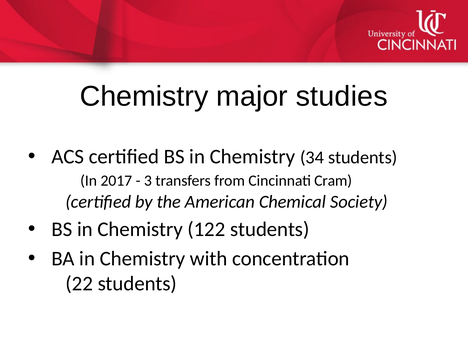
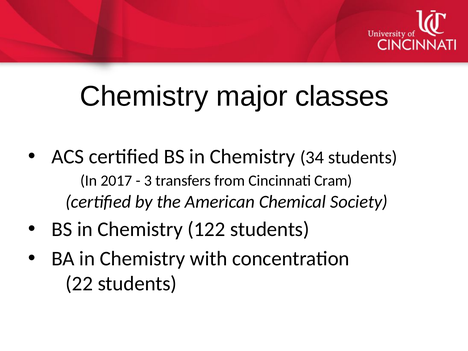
studies: studies -> classes (342, 96)
